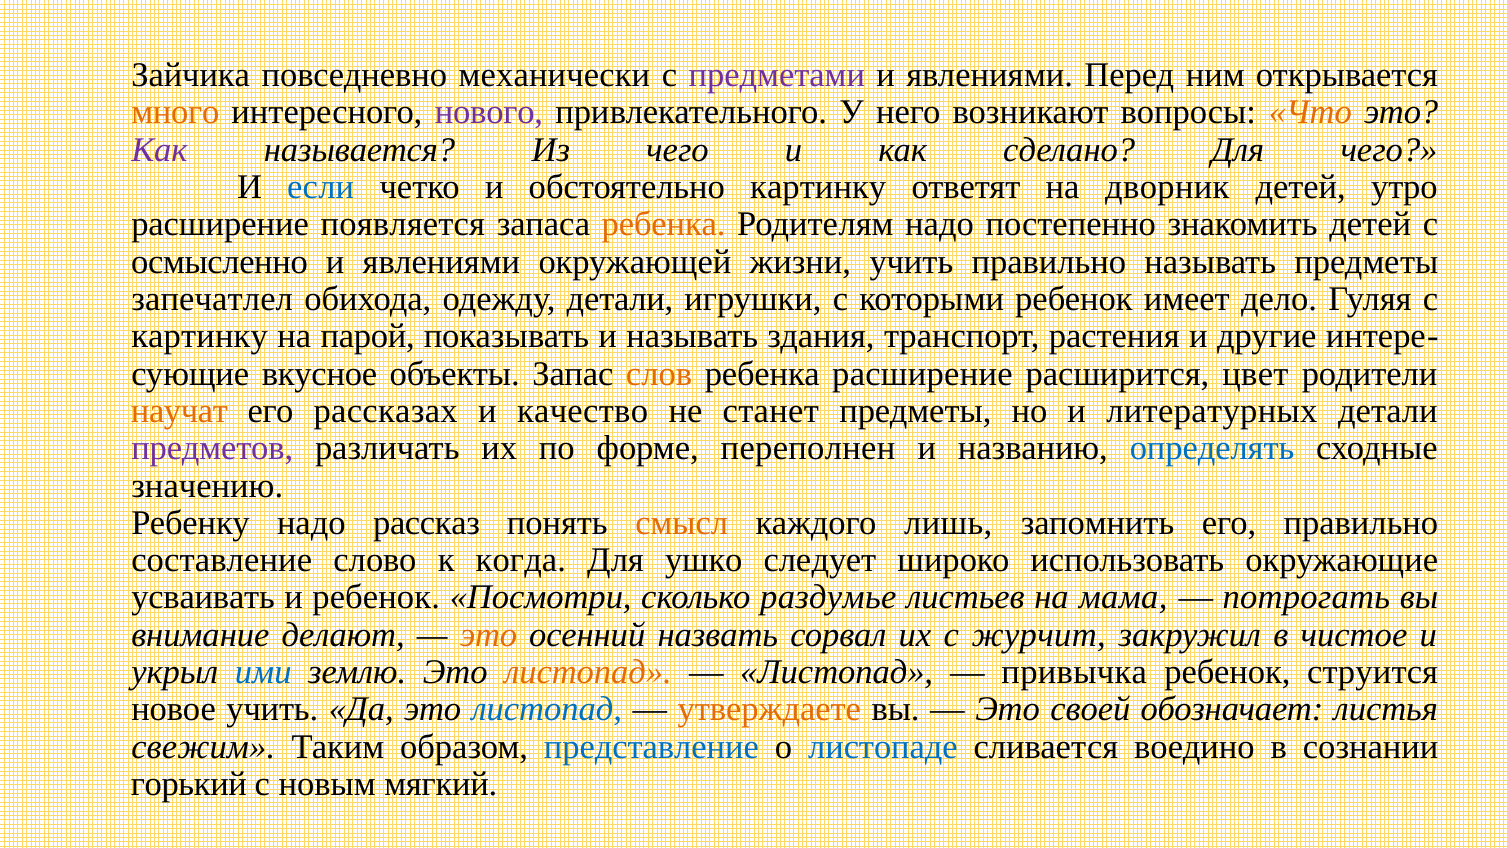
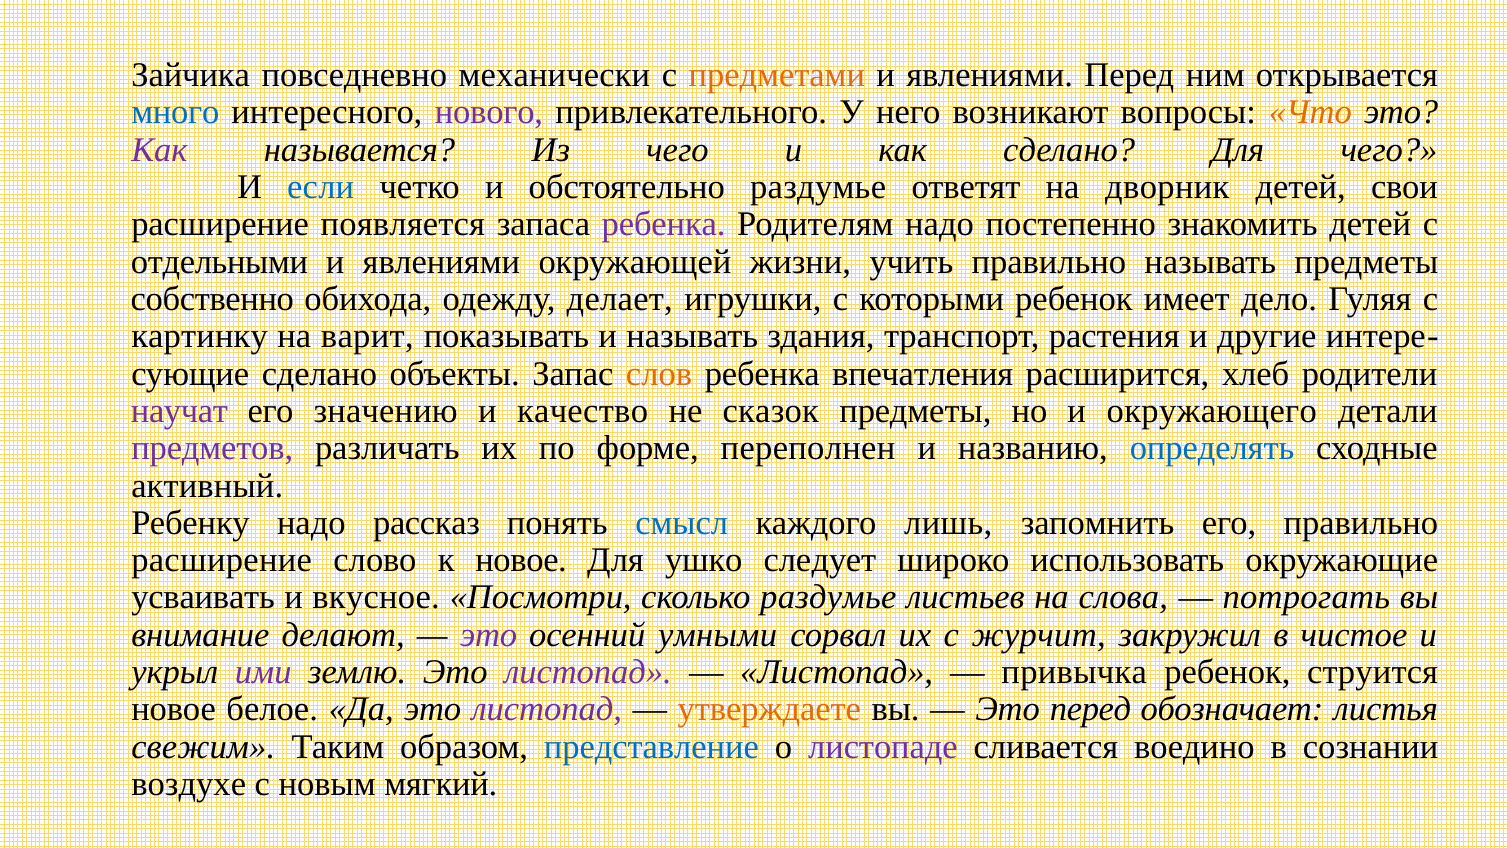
предметами colour: purple -> orange (777, 75)
много colour: orange -> blue (175, 113)
обстоятельно картинку: картинку -> раздумье (818, 187)
утро: утро -> свои (1404, 187)
ребенка colour: orange -> purple (664, 225)
осмысленно: осмысленно -> отдельными (219, 262)
запечатлел: запечатлел -> собственно (212, 299)
одежду детали: детали -> делает (620, 299)
парой: парой -> варит (367, 336)
вкусное: вкусное -> сделано (319, 374)
ребенка расширение: расширение -> впечатления (923, 374)
цвет: цвет -> хлеб (1256, 374)
научат colour: orange -> purple (179, 411)
рассказах: рассказах -> значению (386, 411)
станет: станет -> сказок (771, 411)
литературных: литературных -> окружающего (1212, 411)
значению: значению -> активный (207, 486)
смысл colour: orange -> blue (682, 523)
составление: составление -> расширение (222, 560)
к когда: когда -> новое (521, 560)
и ребенок: ребенок -> вкусное (376, 598)
мама: мама -> слова (1123, 598)
это colour: orange -> purple (489, 635)
назвать: назвать -> умными (718, 635)
ими colour: blue -> purple (263, 672)
листопад colour: orange -> purple (588, 672)
новое учить: учить -> белое (272, 710)
листопад colour: blue -> purple (547, 710)
Это своей: своей -> перед (1091, 710)
листопаде colour: blue -> purple (883, 747)
горький: горький -> воздухе (189, 784)
